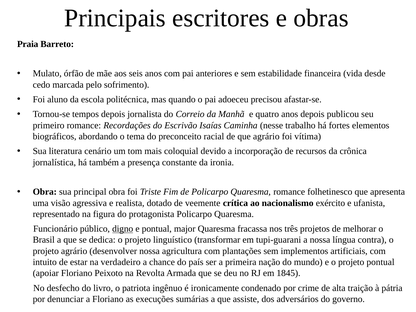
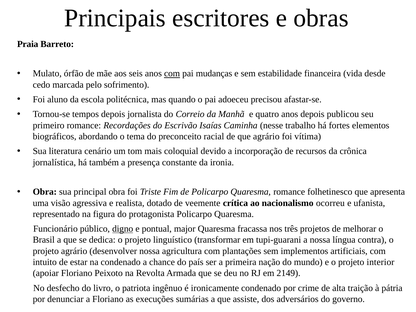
com underline: none -> present (172, 74)
anteriores: anteriores -> mudanças (214, 74)
exército: exército -> ocorreu (330, 203)
na verdadeiro: verdadeiro -> condenado (121, 262)
projeto pontual: pontual -> interior (381, 262)
1845: 1845 -> 2149 (288, 273)
